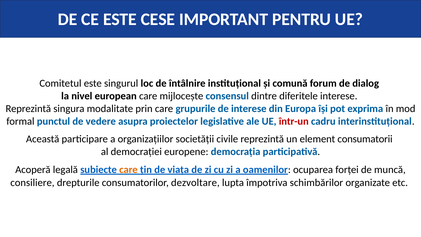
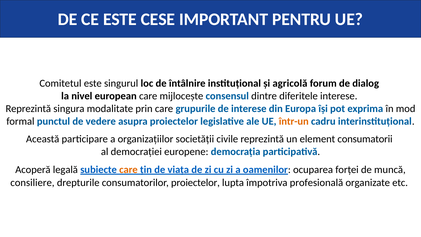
comună: comună -> agricolă (290, 83)
într-un colour: red -> orange (294, 121)
consumatorilor dezvoltare: dezvoltare -> proiectelor (195, 182)
schimbărilor: schimbărilor -> profesională (316, 182)
